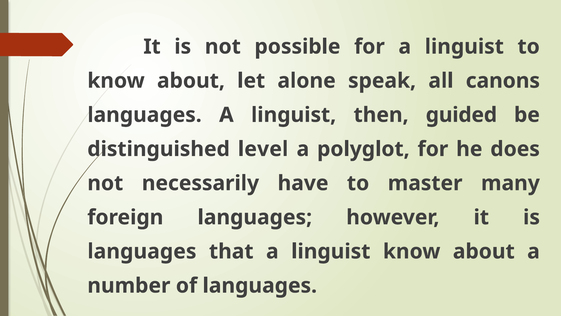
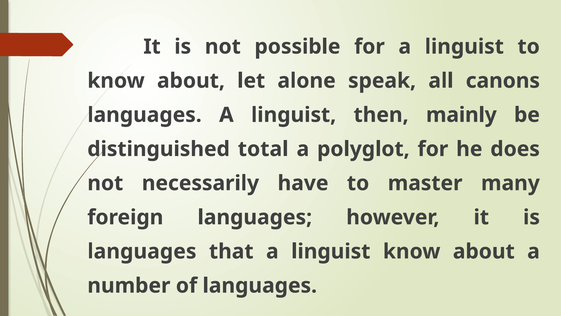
guided: guided -> mainly (461, 115)
level: level -> total (263, 149)
